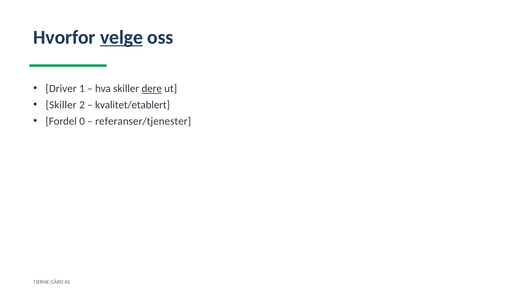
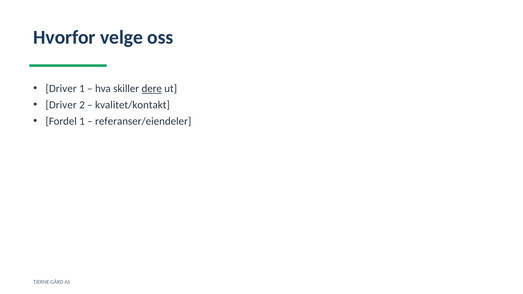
velge underline: present -> none (121, 37)
Skiller: Skiller -> Driver (61, 105)
kvalitet/etablert: kvalitet/etablert -> kvalitet/kontakt (132, 105)
Fordel 0: 0 -> 1 (82, 121)
referanser/tjenester: referanser/tjenester -> referanser/eiendeler (143, 121)
